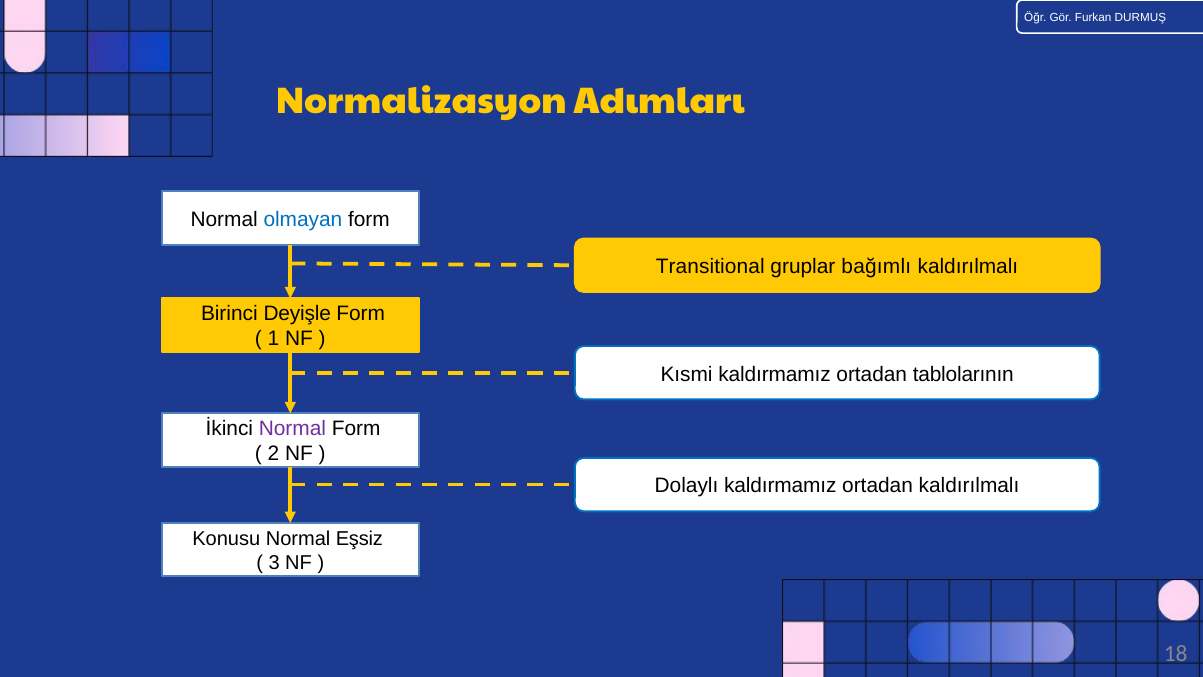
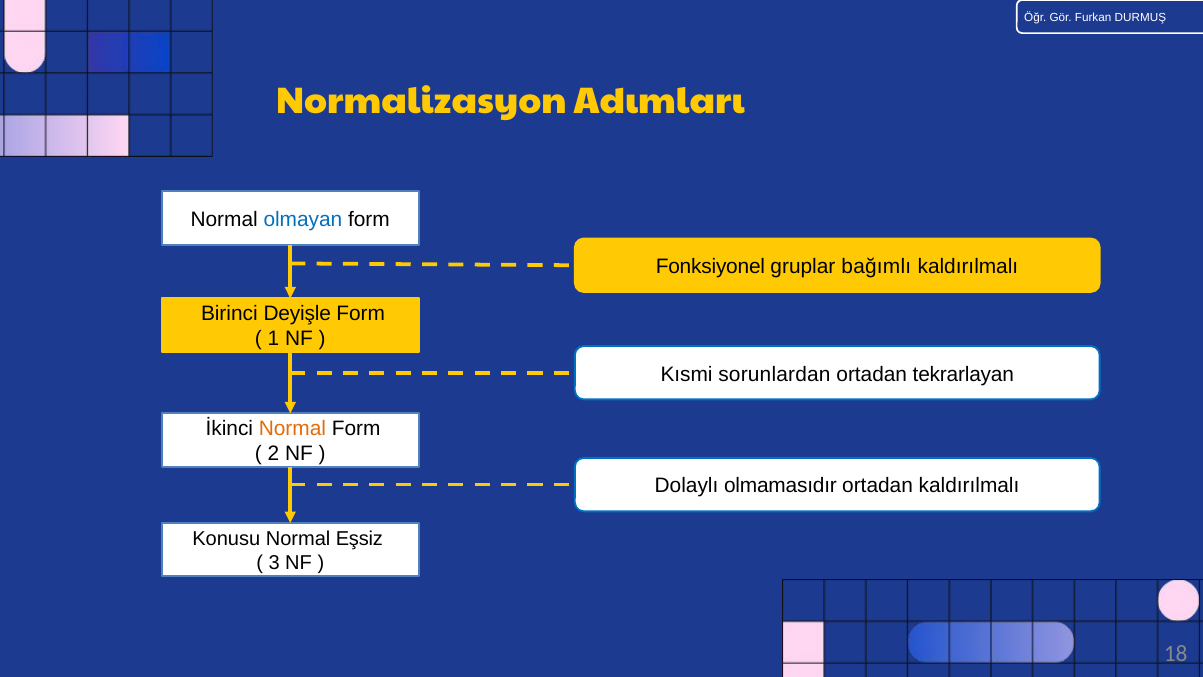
Transitional: Transitional -> Fonksiyonel (710, 267)
Kısmi kaldırmamız: kaldırmamız -> sorunlardan (774, 374)
tablolarının: tablolarının -> tekrarlayan (963, 374)
Normal colour: purple -> orange (292, 429)
Dolaylı kaldırmamız: kaldırmamız -> olmamasıdır (780, 486)
